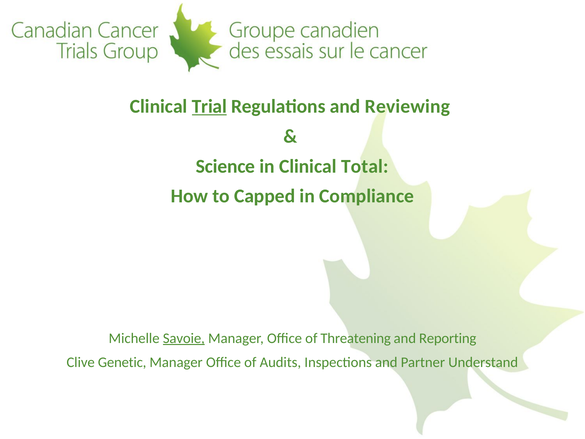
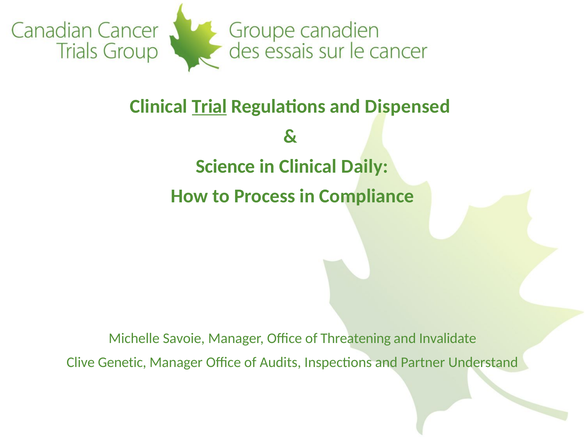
Reviewing: Reviewing -> Dispensed (408, 106)
Total: Total -> Daily (365, 166)
Capped: Capped -> Process (265, 196)
Savoie underline: present -> none (184, 338)
Reporting: Reporting -> Invalidate (448, 338)
